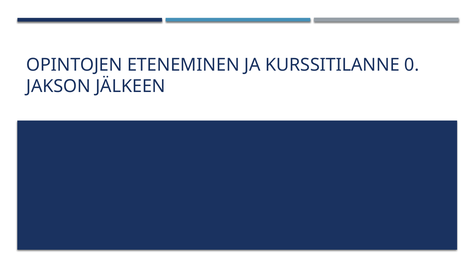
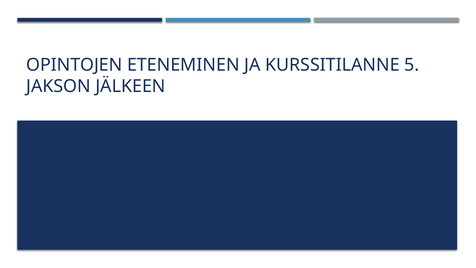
0: 0 -> 5 (412, 65)
